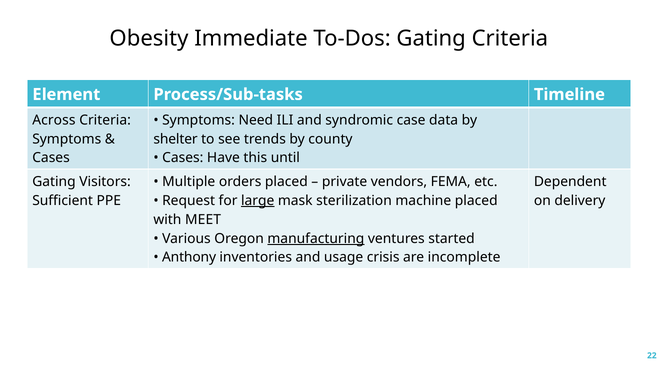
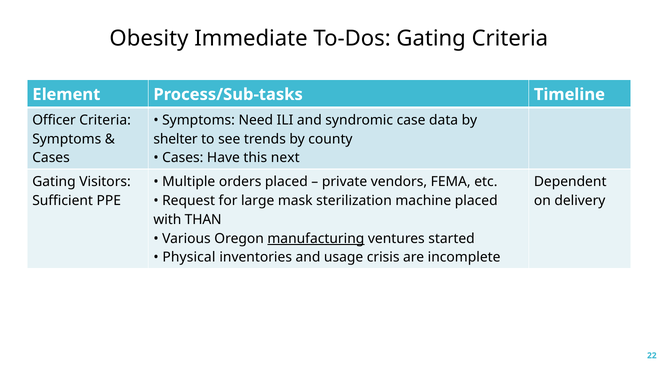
Across: Across -> Officer (54, 120)
until: until -> next (285, 158)
large underline: present -> none (258, 201)
MEET: MEET -> THAN (203, 220)
Anthony: Anthony -> Physical (189, 257)
